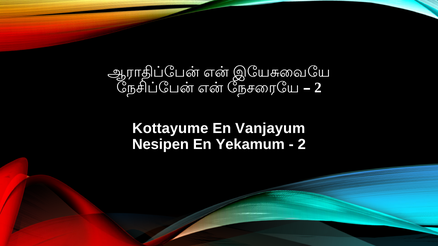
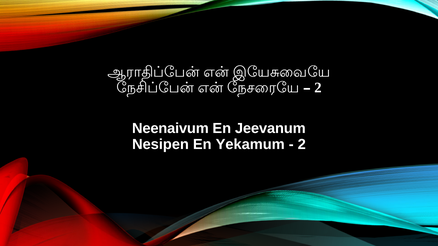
Kottayume: Kottayume -> Neenaivum (170, 129)
Vanjayum: Vanjayum -> Jeevanum (270, 129)
